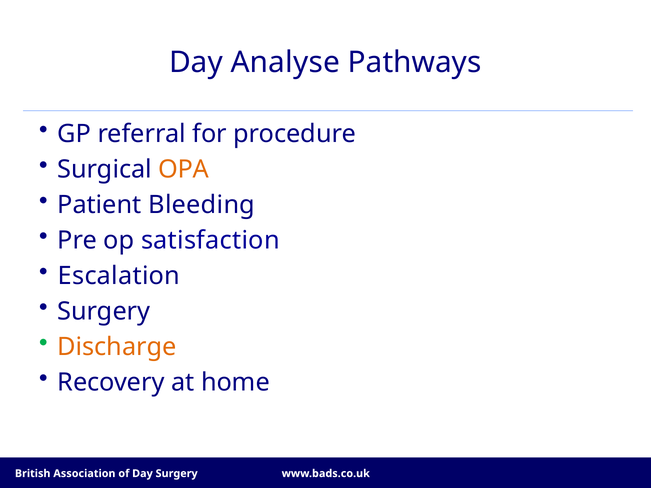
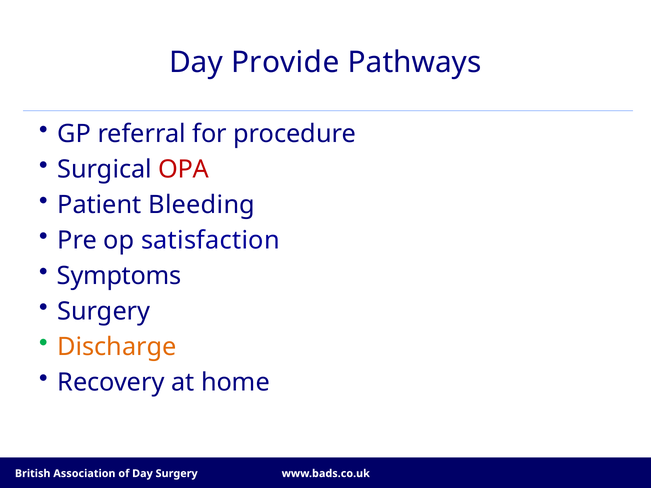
Analyse: Analyse -> Provide (285, 62)
OPA colour: orange -> red (184, 170)
Escalation: Escalation -> Symptoms (119, 276)
